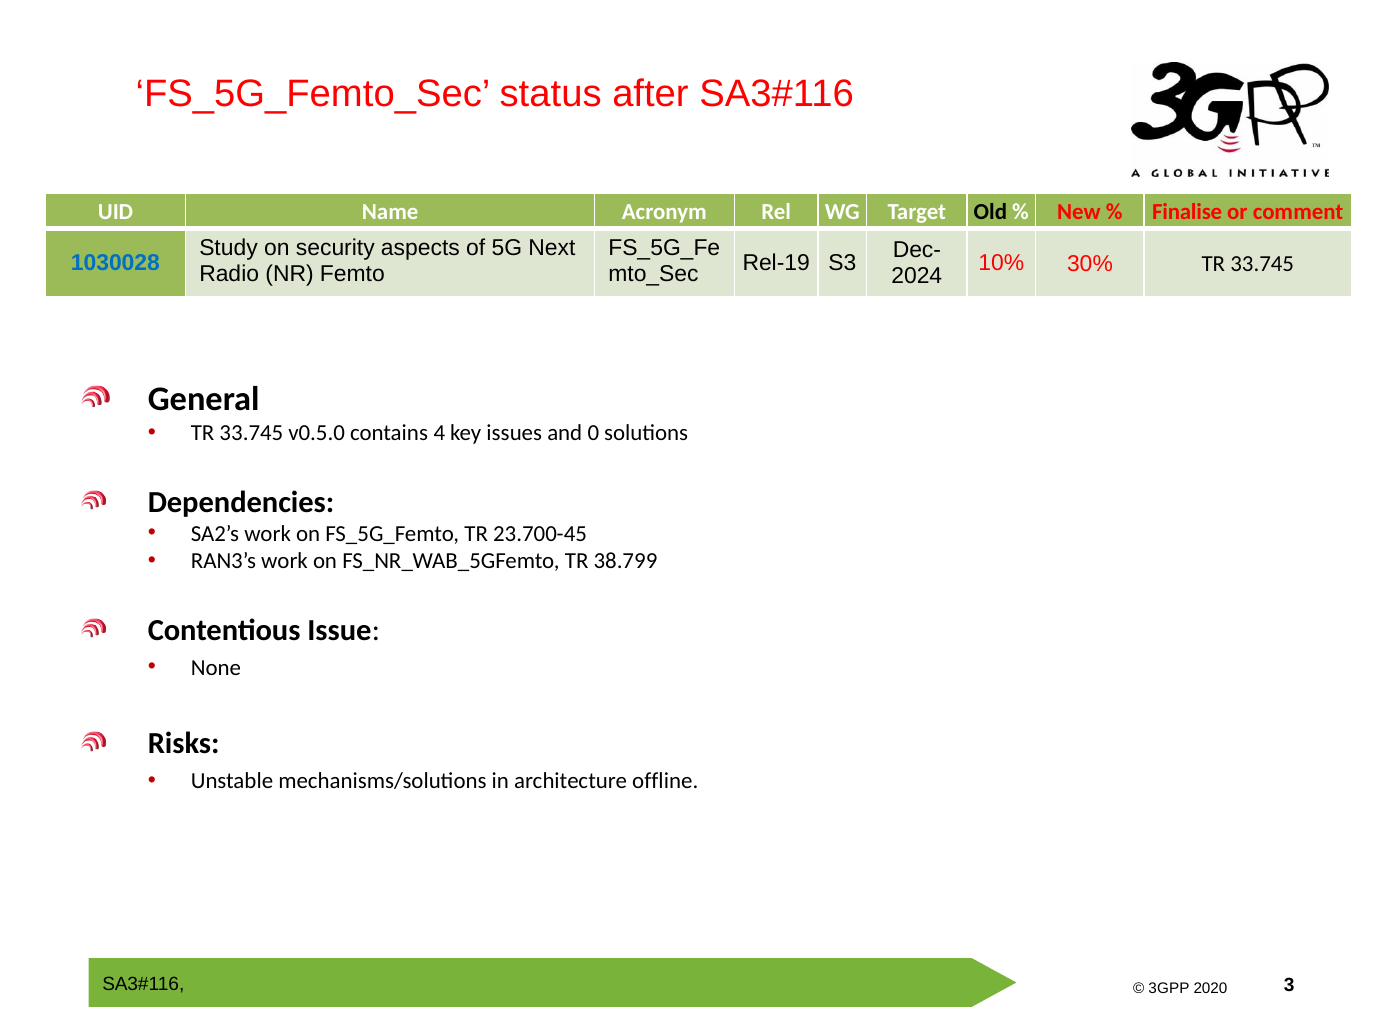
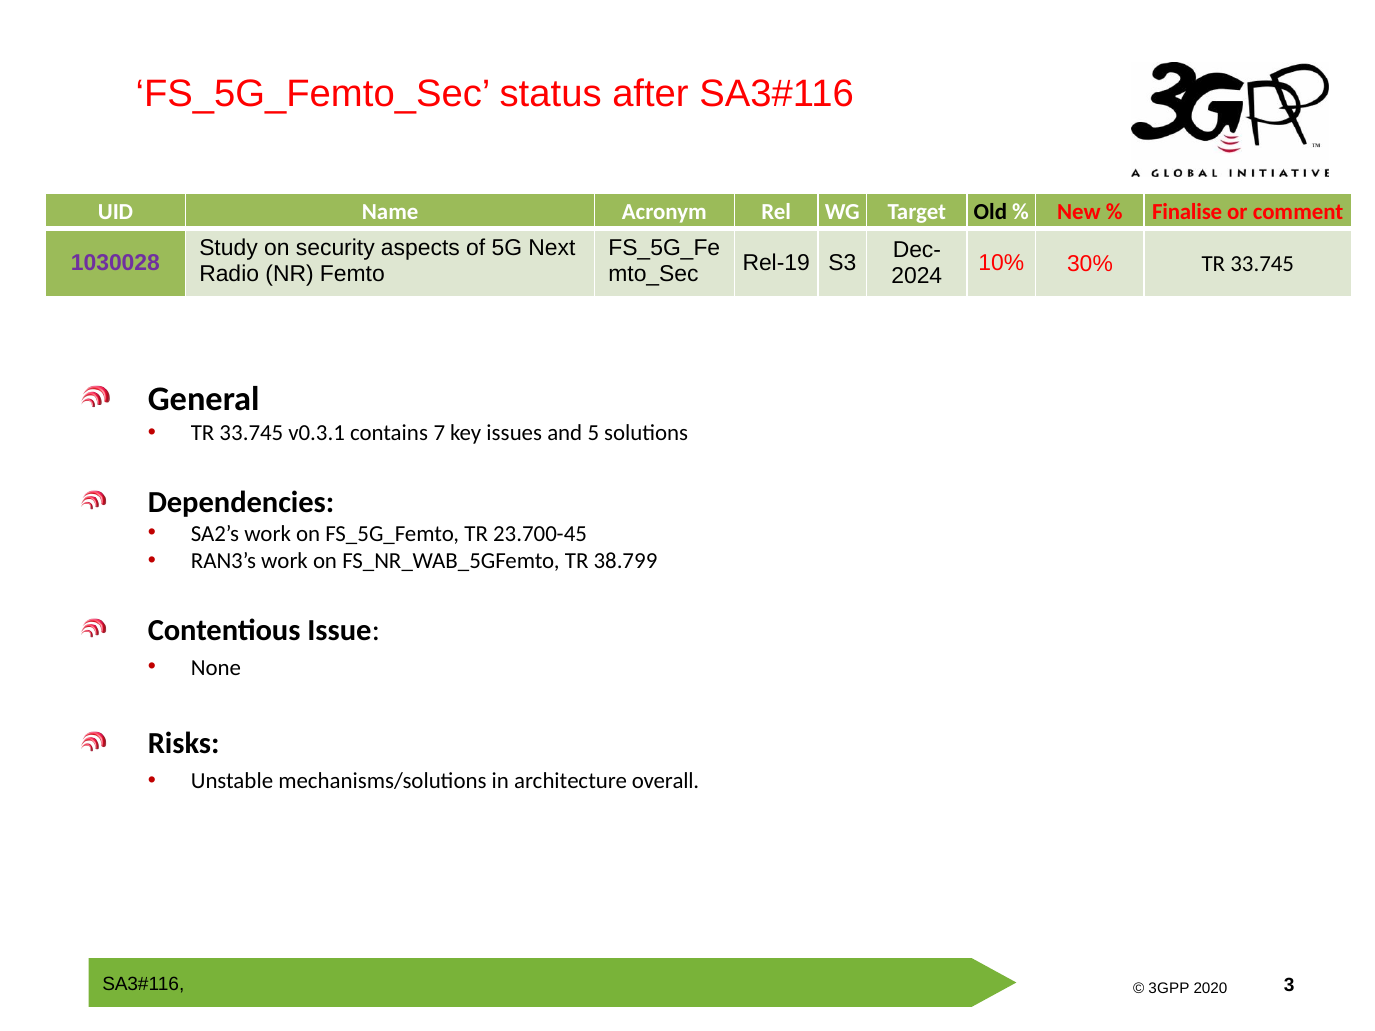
1030028 colour: blue -> purple (115, 263)
v0.5.0: v0.5.0 -> v0.3.1 (317, 433)
4: 4 -> 7 (439, 433)
0: 0 -> 5 (593, 433)
offline: offline -> overall (665, 781)
